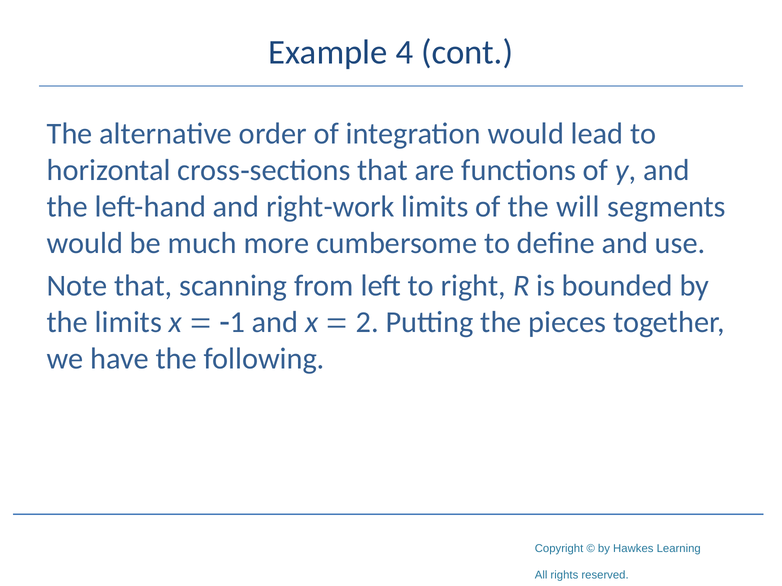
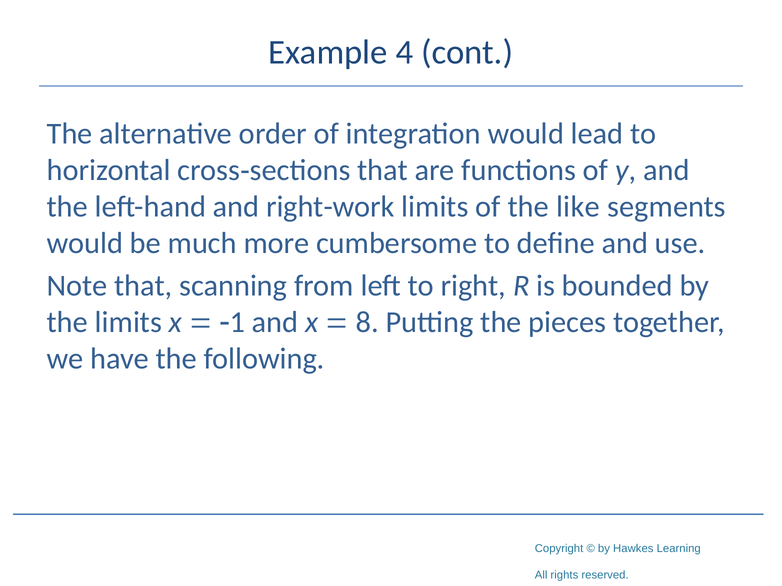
will: will -> like (578, 207)
2: 2 -> 8 (367, 322)
